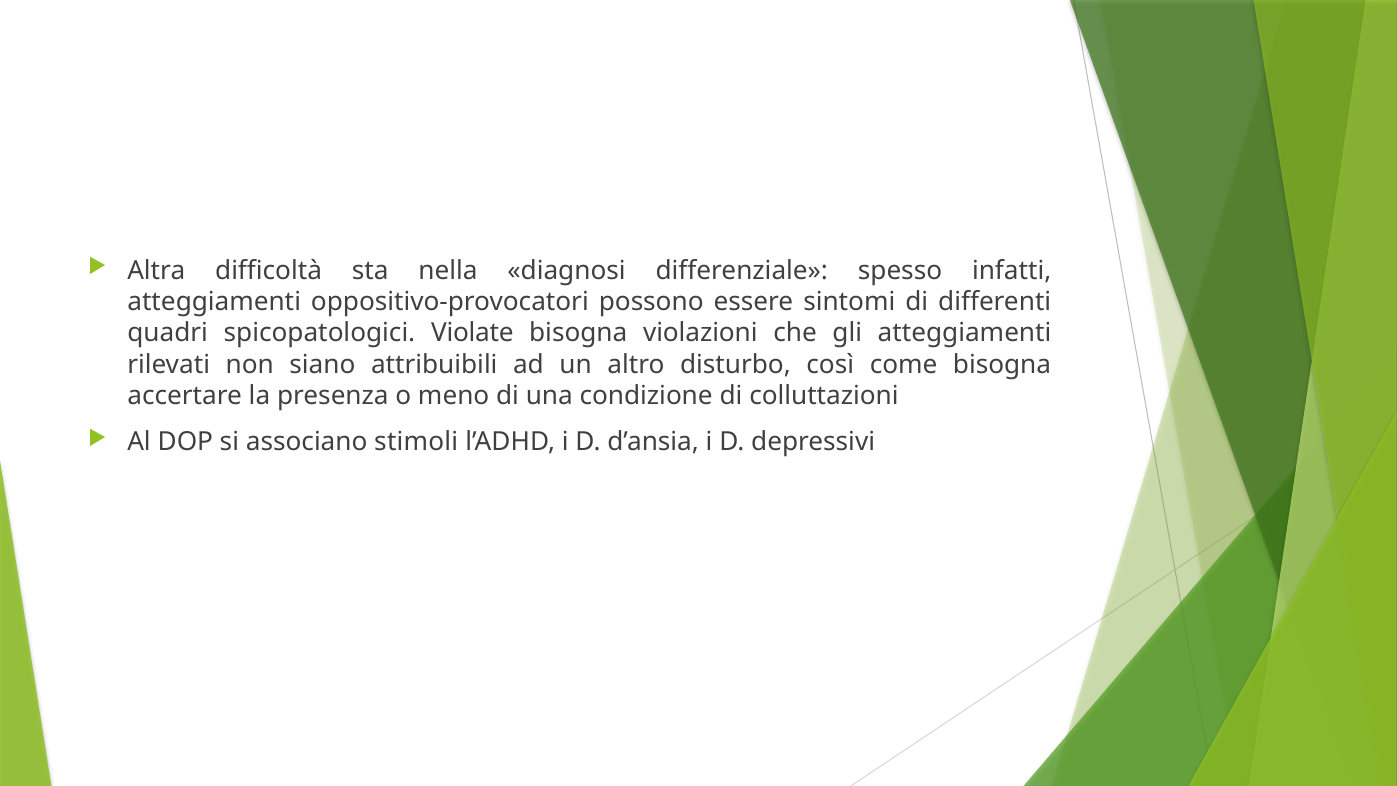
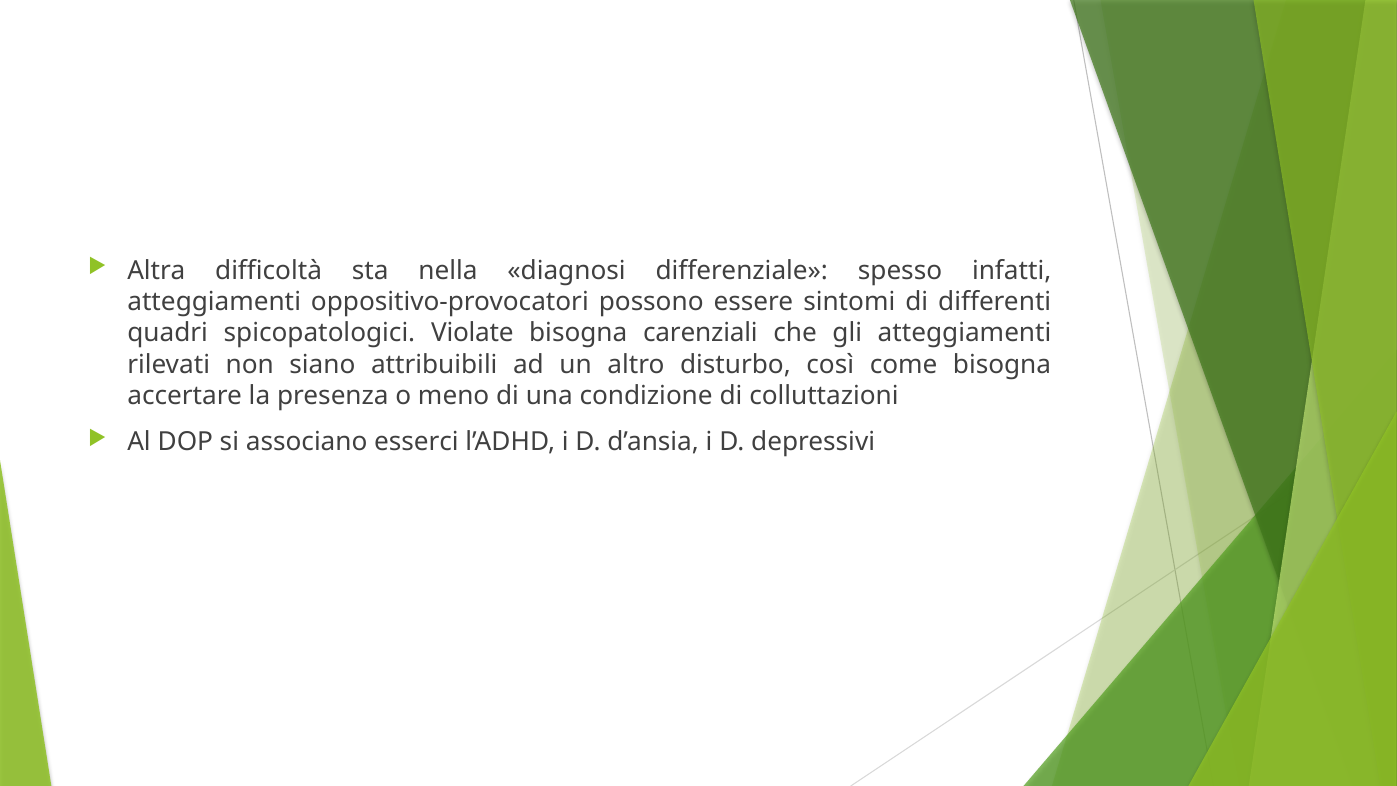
violazioni: violazioni -> carenziali (700, 333)
stimoli: stimoli -> esserci (416, 442)
